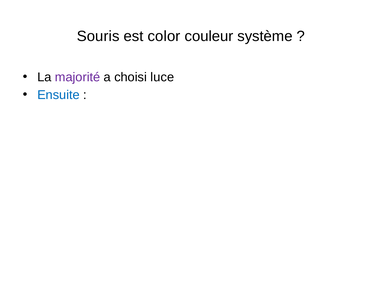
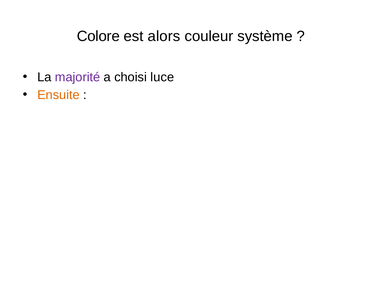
Souris: Souris -> Colore (98, 36)
color: color -> alors (164, 36)
Ensuite colour: blue -> orange (58, 95)
